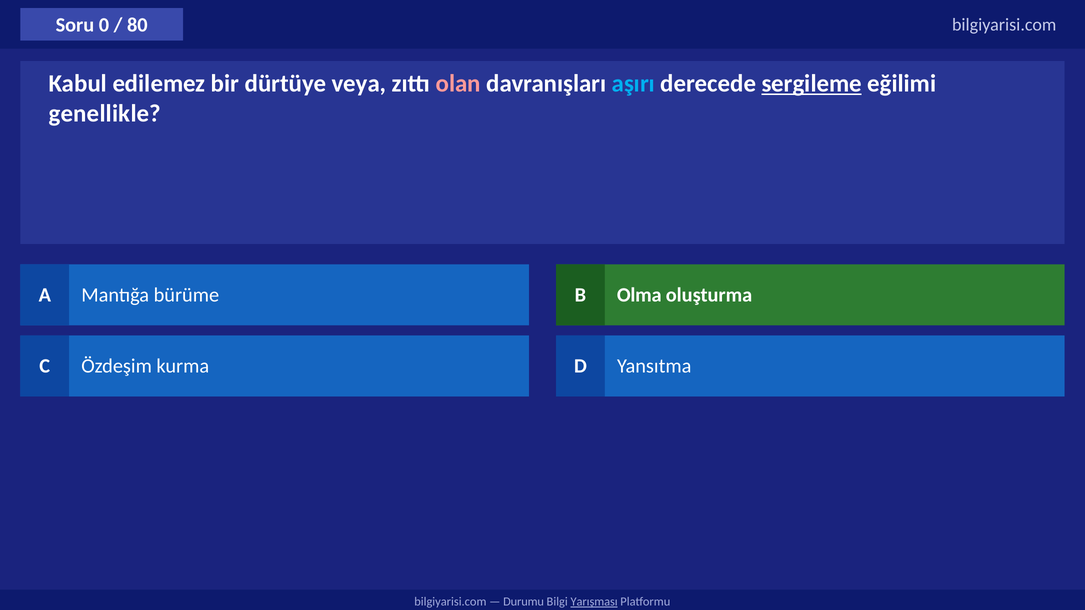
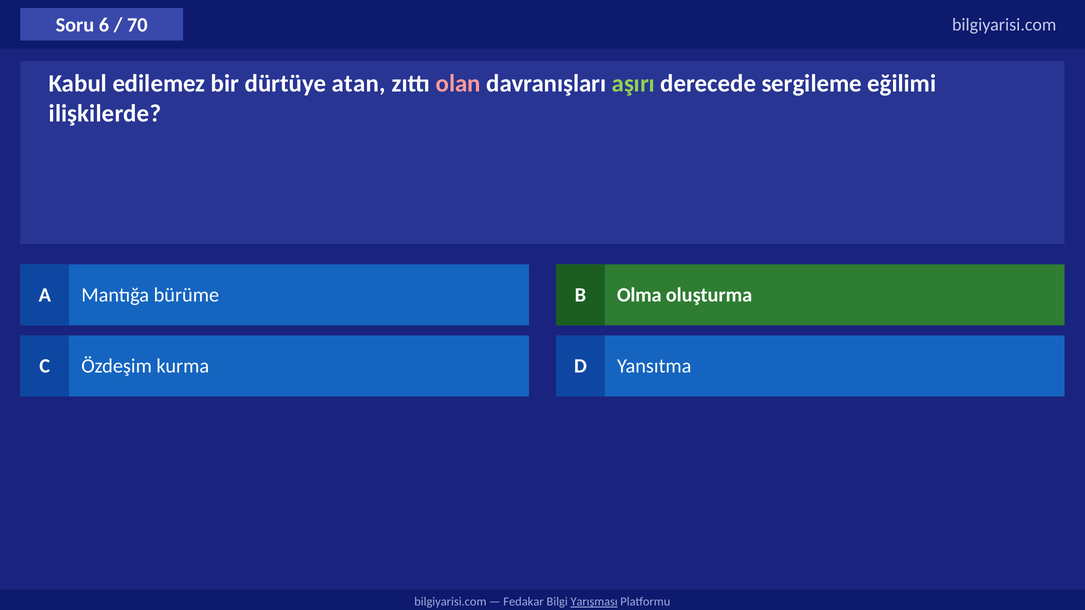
0: 0 -> 6 (104, 25)
80: 80 -> 70 (137, 25)
veya: veya -> atan (359, 84)
aşırı colour: light blue -> light green (633, 84)
sergileme underline: present -> none (812, 84)
genellikle: genellikle -> ilişkilerde (105, 114)
Durumu: Durumu -> Fedakar (523, 602)
